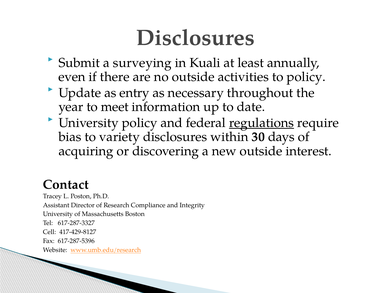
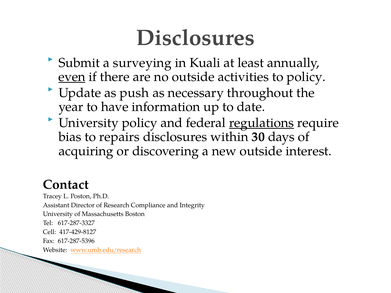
even underline: none -> present (72, 77)
entry: entry -> push (134, 93)
meet: meet -> have (115, 107)
variety: variety -> repairs (119, 137)
